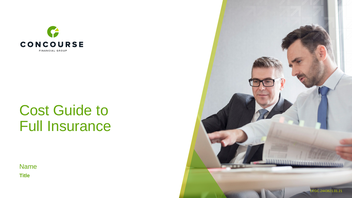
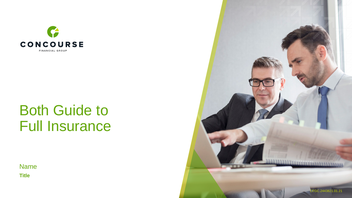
Cost: Cost -> Both (34, 111)
